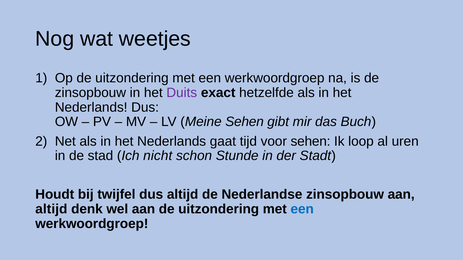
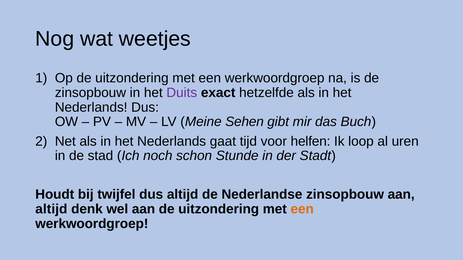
voor sehen: sehen -> helfen (311, 141)
nicht: nicht -> noch (158, 156)
een colour: blue -> orange (302, 209)
